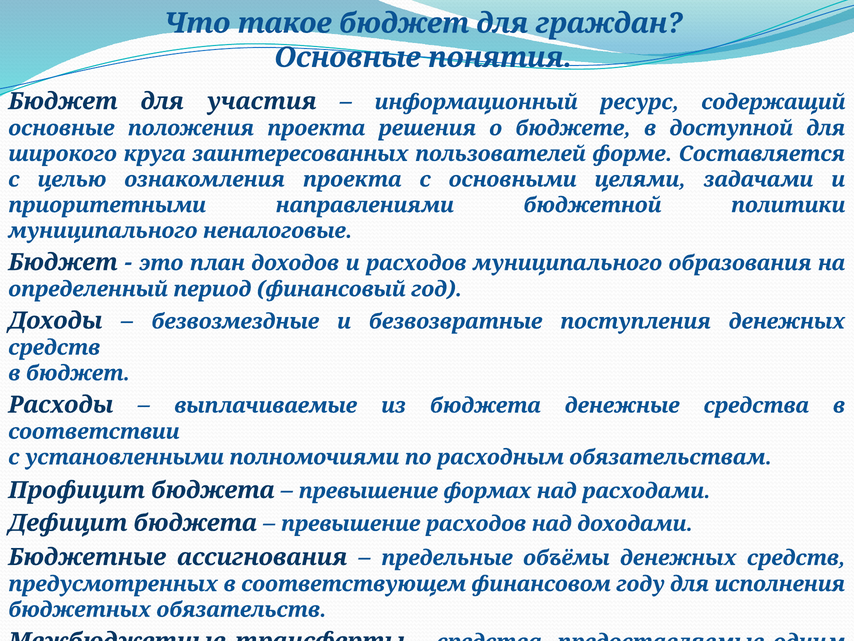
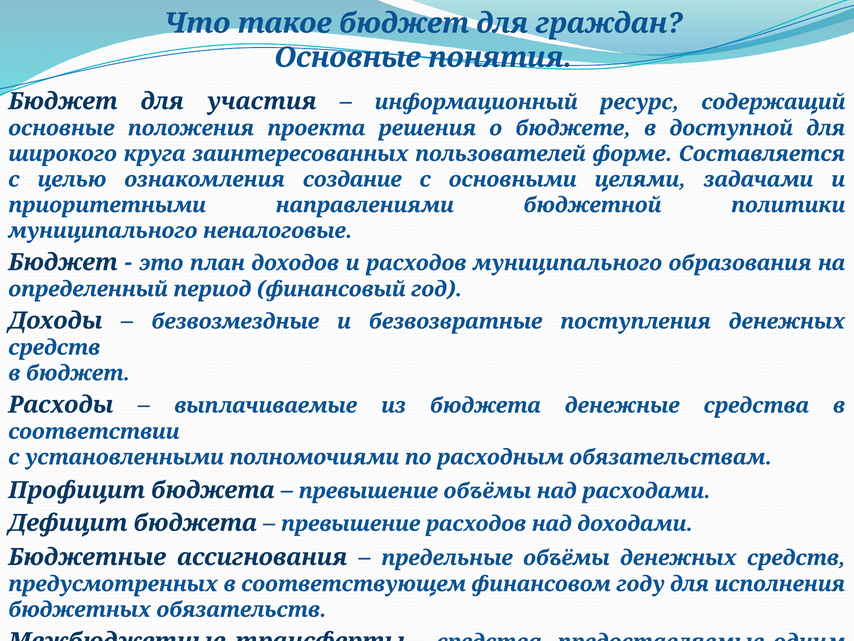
ознакомления проекта: проекта -> создание (352, 179)
превышение формах: формах -> объёмы (487, 491)
